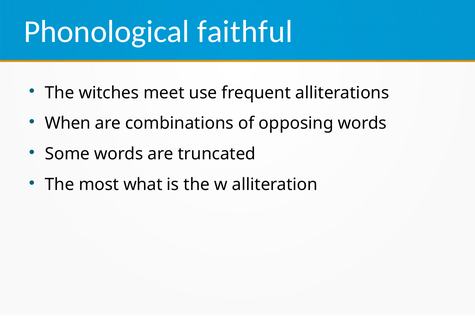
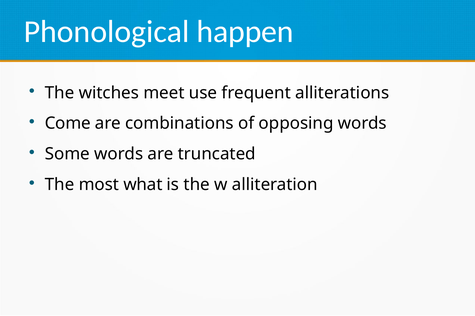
faithful: faithful -> happen (245, 32)
When: When -> Come (68, 124)
